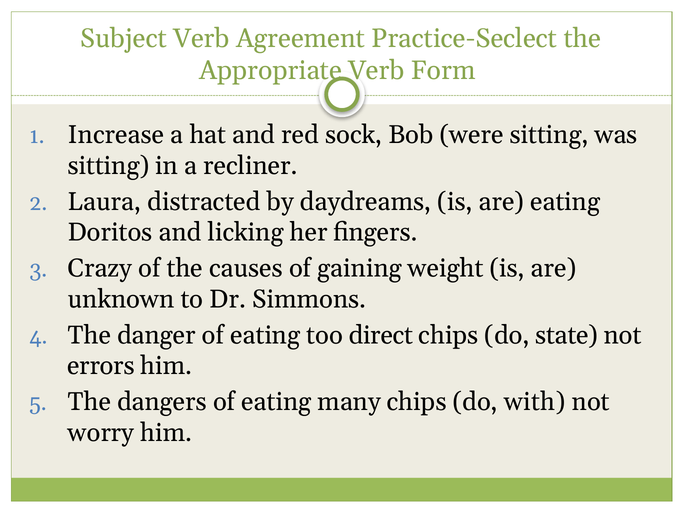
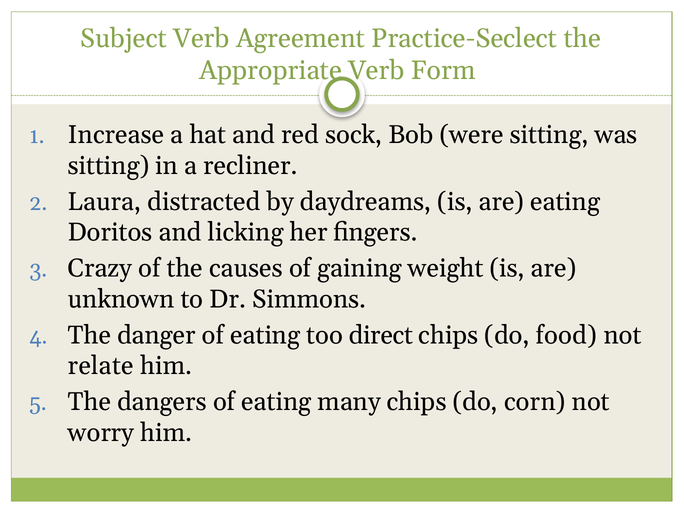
state: state -> food (566, 335)
errors: errors -> relate (101, 366)
with: with -> corn (535, 402)
